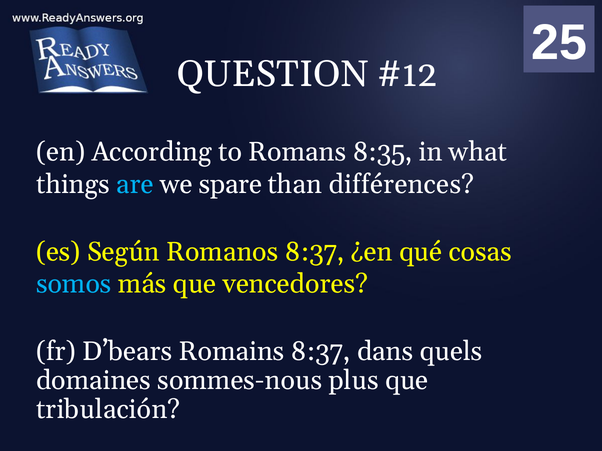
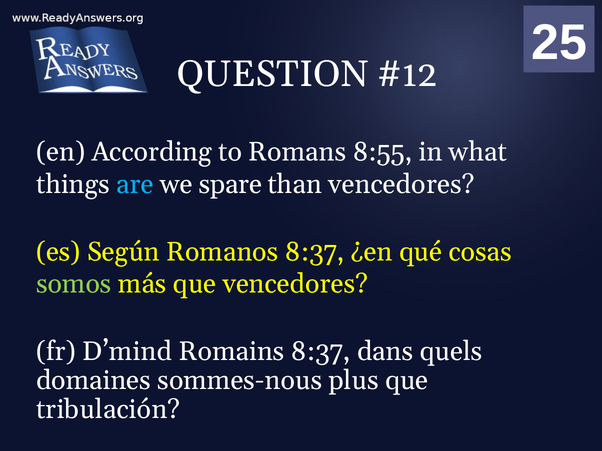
8:35: 8:35 -> 8:55 (382, 152)
than différences: différences -> vencedores (401, 184)
somos colour: light blue -> light green (74, 284)
D’bears: D’bears -> D’mind (127, 352)
